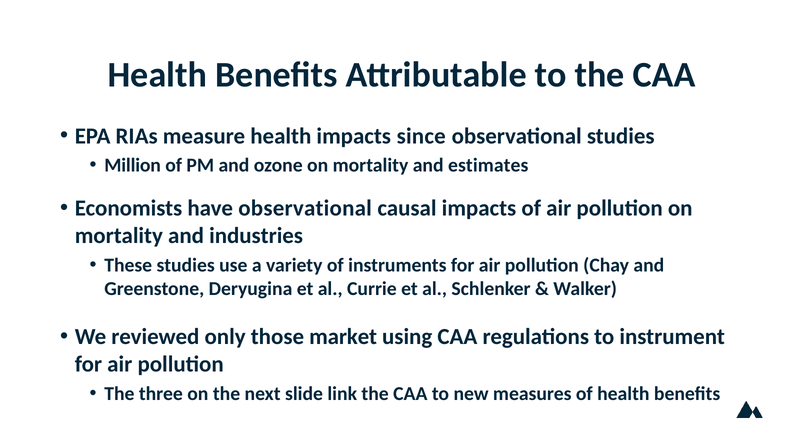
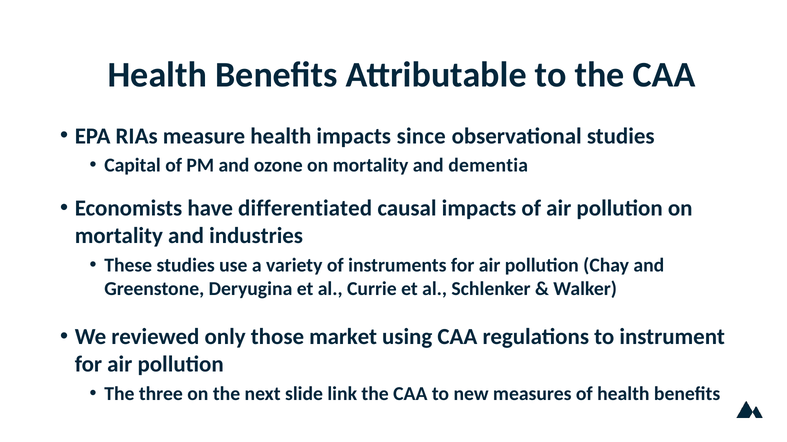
Million: Million -> Capital (133, 166)
estimates: estimates -> dementia (488, 166)
have observational: observational -> differentiated (305, 209)
